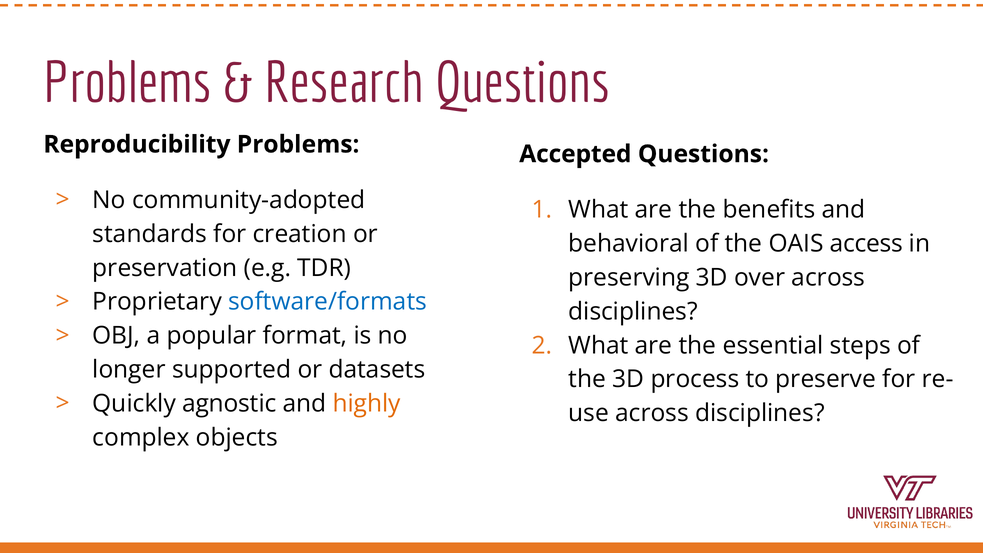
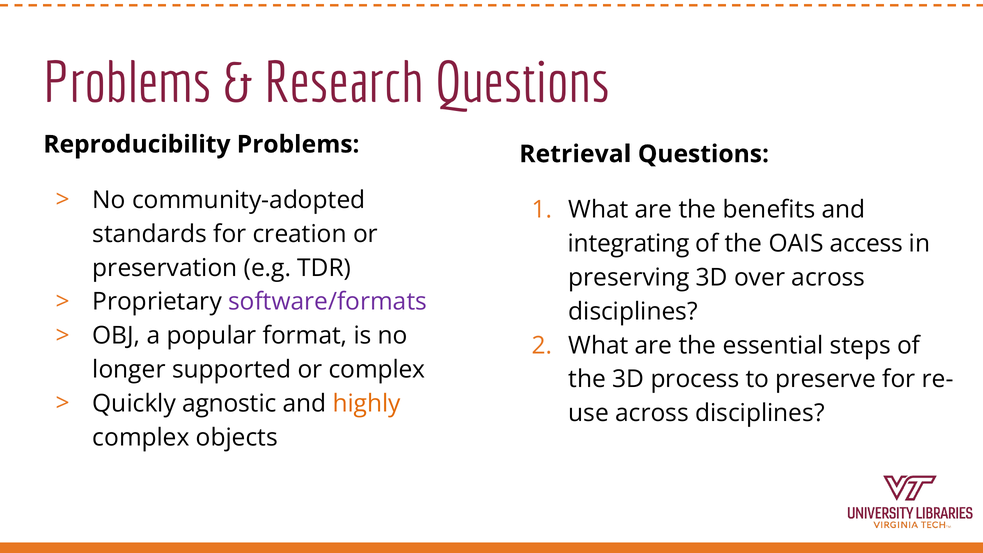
Accepted: Accepted -> Retrieval (575, 154)
behavioral: behavioral -> integrating (629, 244)
software/formats colour: blue -> purple (328, 302)
or datasets: datasets -> complex (377, 370)
